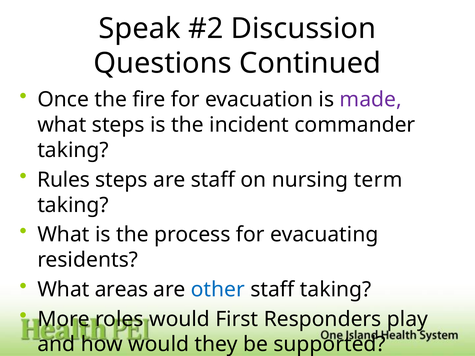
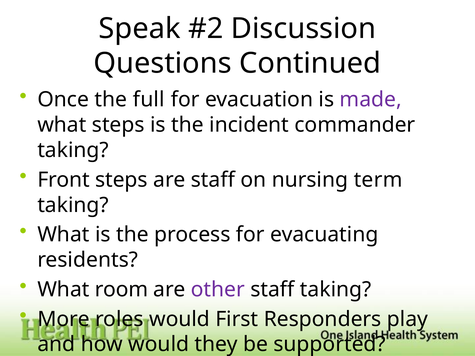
fire: fire -> full (149, 100)
Rules: Rules -> Front (64, 180)
areas: areas -> room (121, 290)
other colour: blue -> purple (218, 290)
